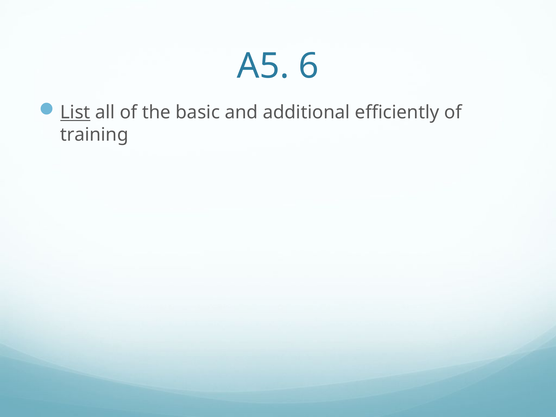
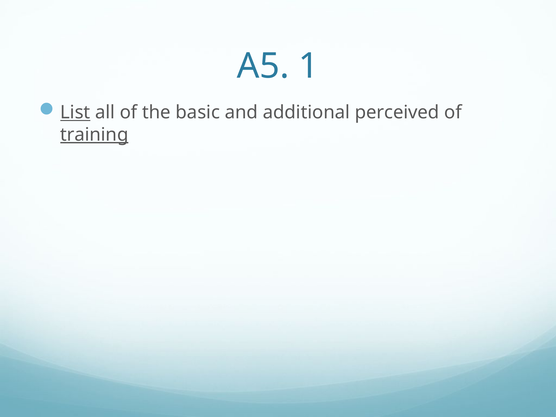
6: 6 -> 1 (309, 66)
efficiently: efficiently -> perceived (397, 113)
training underline: none -> present (94, 135)
